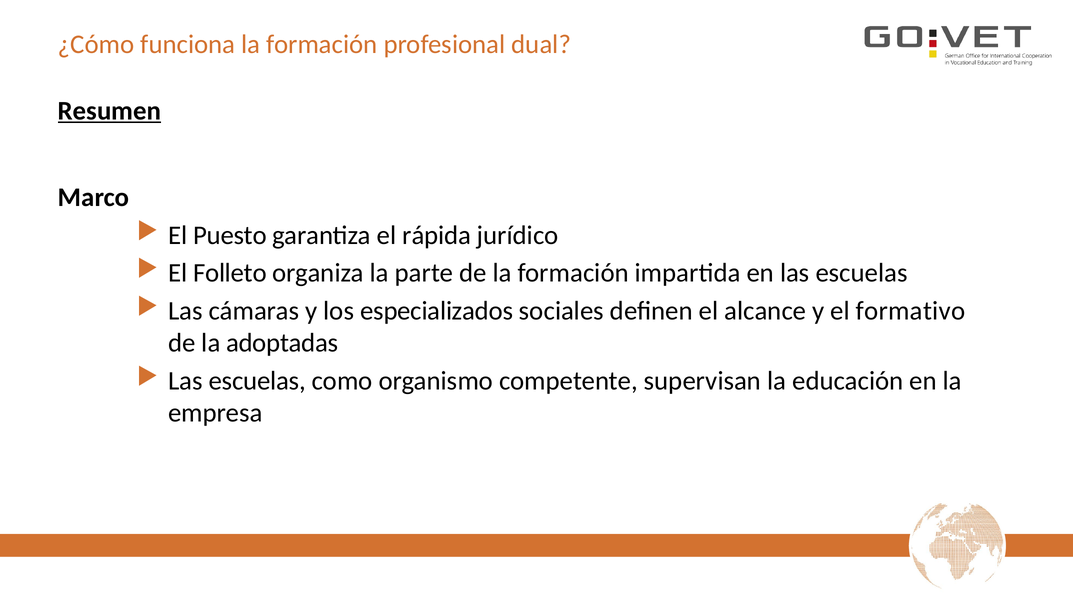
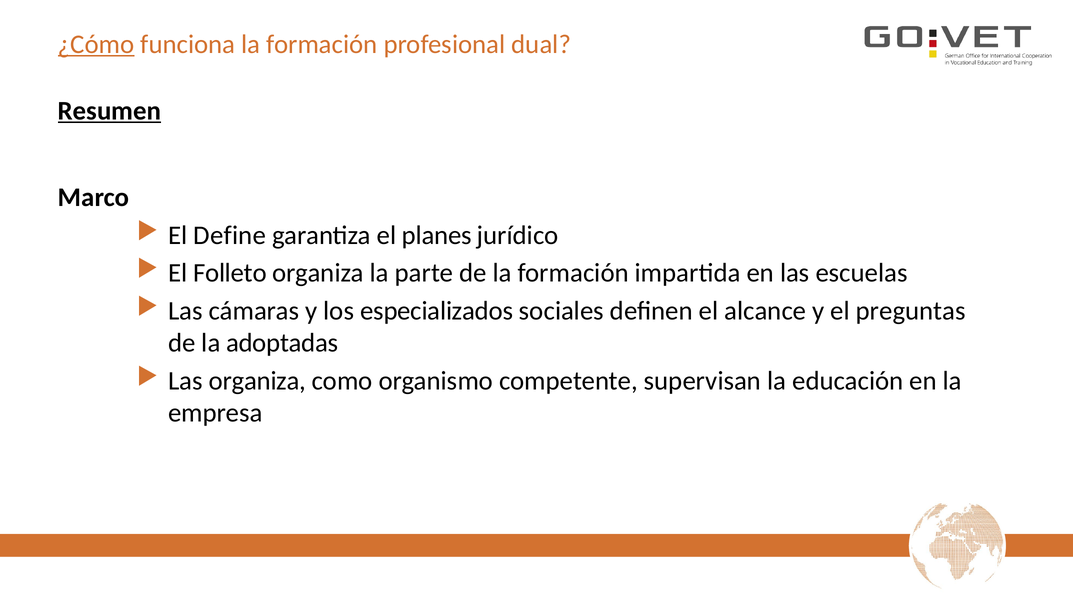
¿Cómo underline: none -> present (96, 44)
Puesto: Puesto -> Define (230, 235)
rápida: rápida -> planes (437, 235)
formativo: formativo -> preguntas (911, 311)
escuelas: escuelas -> organiza (257, 381)
